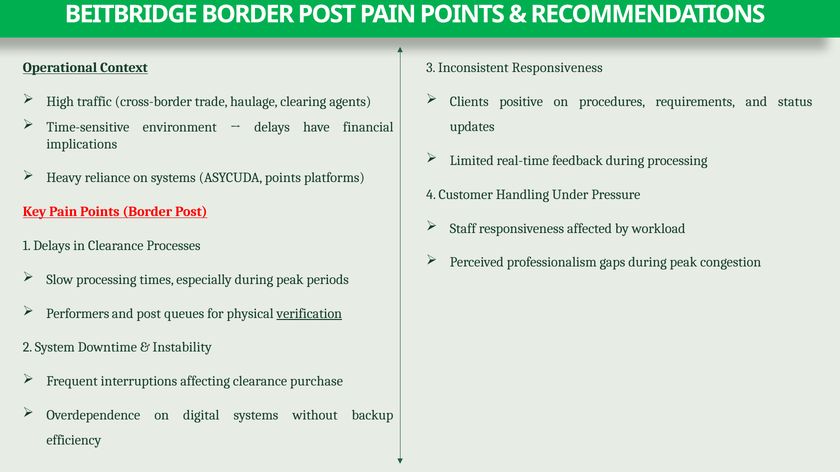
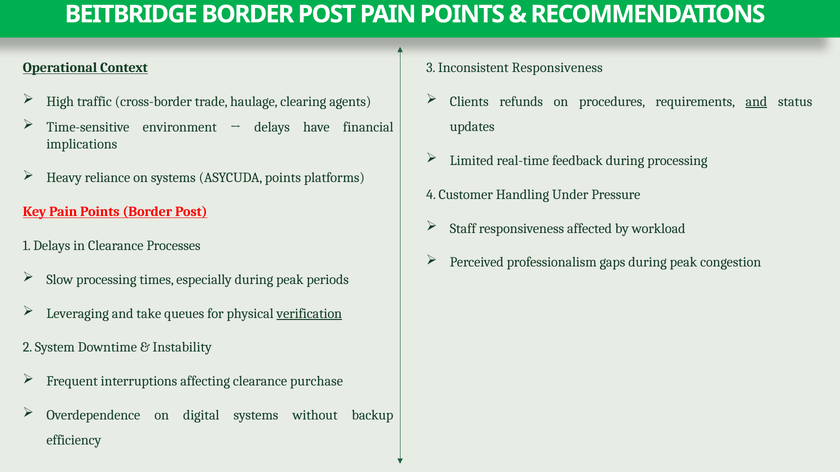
positive: positive -> refunds (521, 102)
and underline: none -> present (756, 102)
Performers: Performers -> Leveraging (78, 314)
and post: post -> take (149, 314)
